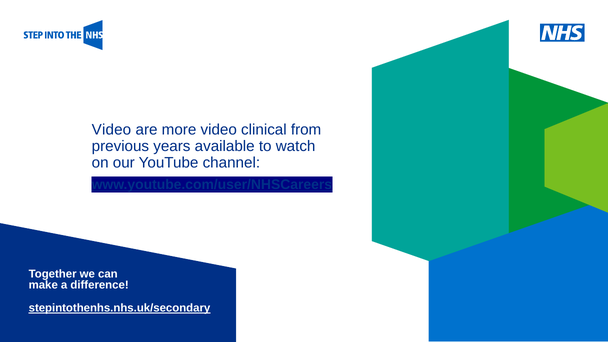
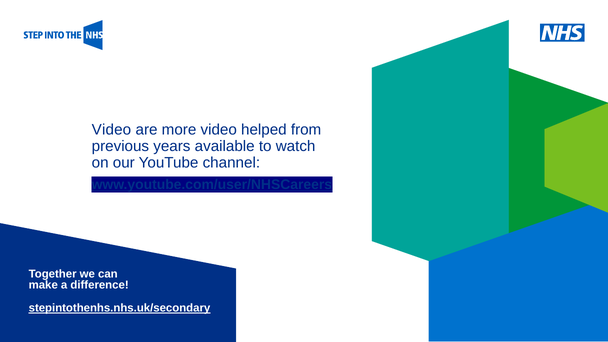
clinical: clinical -> helped (264, 130)
